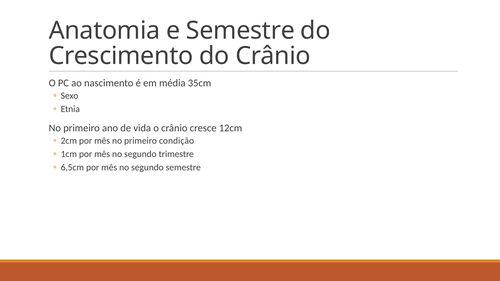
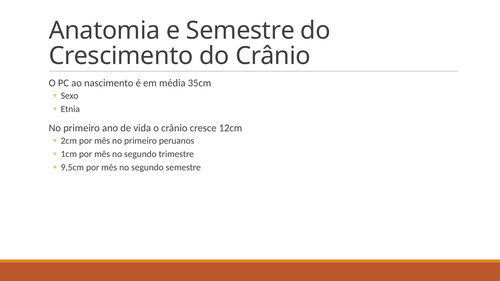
condição: condição -> peruanos (177, 141)
6,5cm: 6,5cm -> 9,5cm (72, 167)
